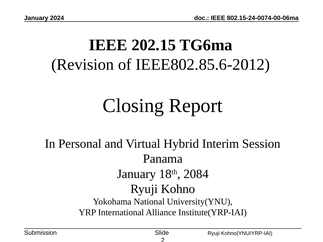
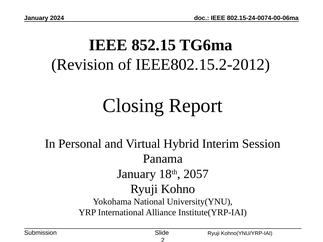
202.15: 202.15 -> 852.15 (154, 45)
IEEE802.85.6-2012: IEEE802.85.6-2012 -> IEEE802.15.2-2012 (203, 65)
2084: 2084 -> 2057 (196, 174)
